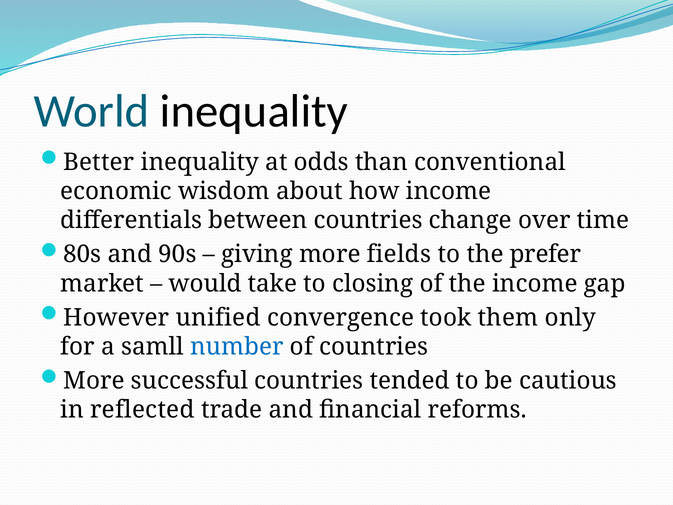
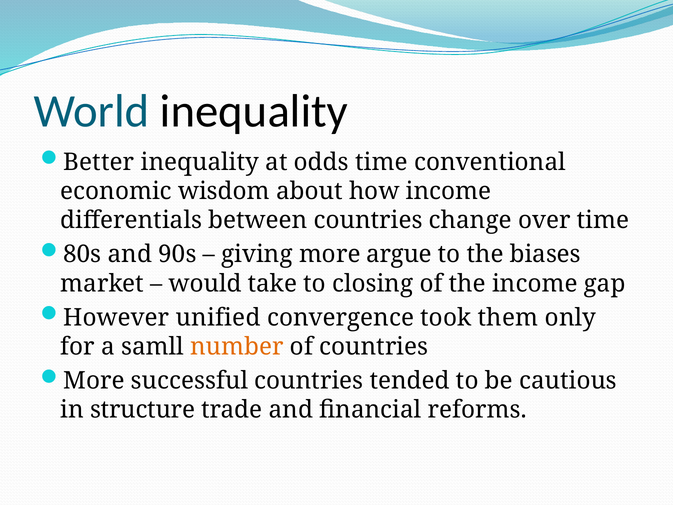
odds than: than -> time (381, 162)
fields: fields -> argue (399, 254)
prefer: prefer -> biases (545, 254)
number colour: blue -> orange (237, 347)
reflected: reflected -> structure (143, 410)
